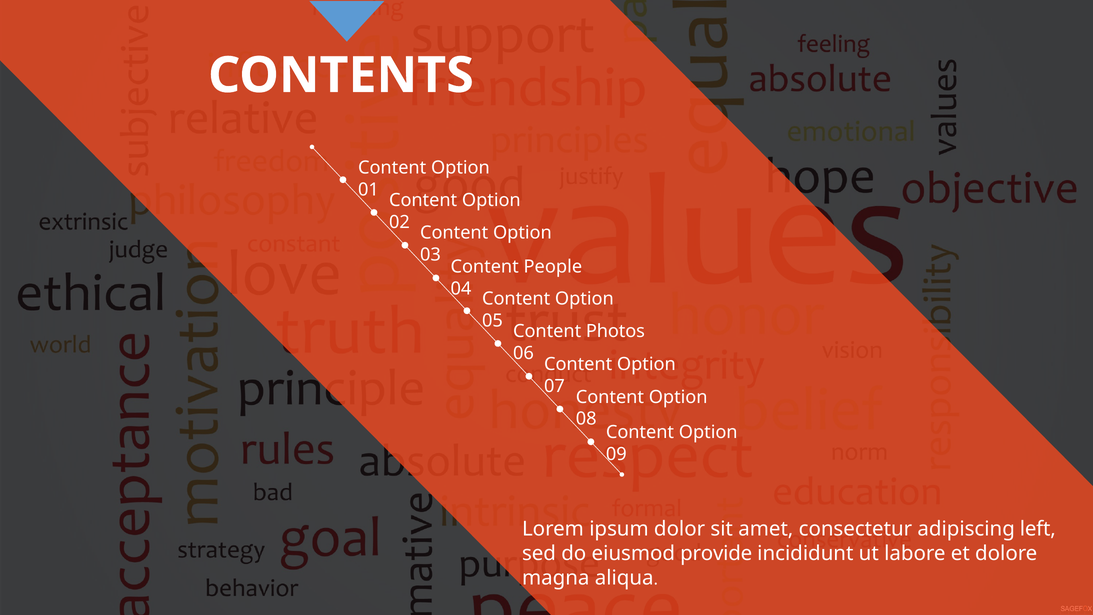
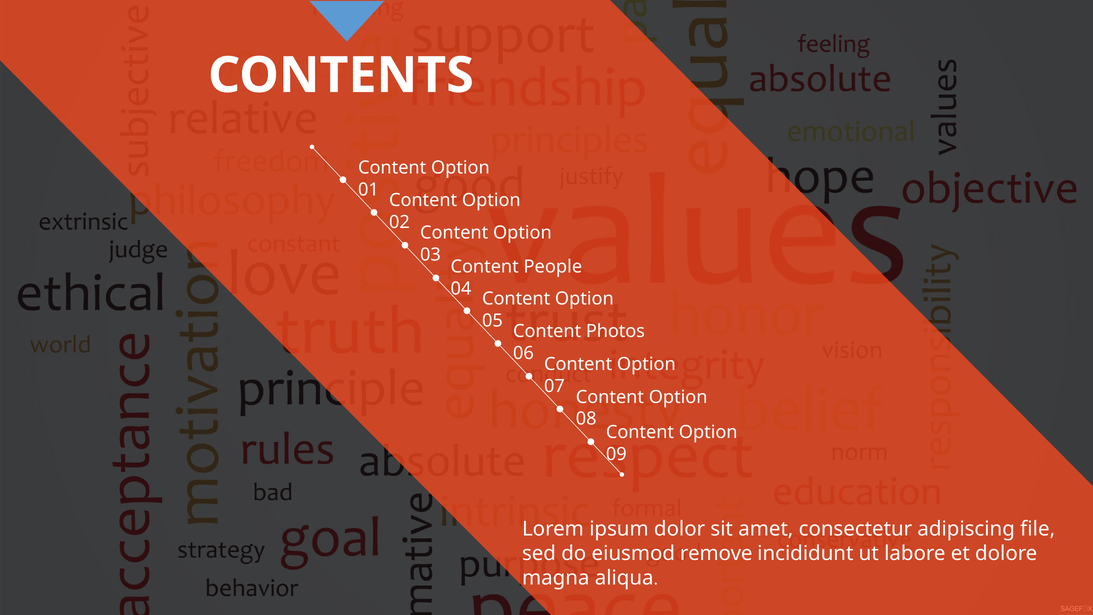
left: left -> file (1038, 529)
provide: provide -> remove (716, 553)
